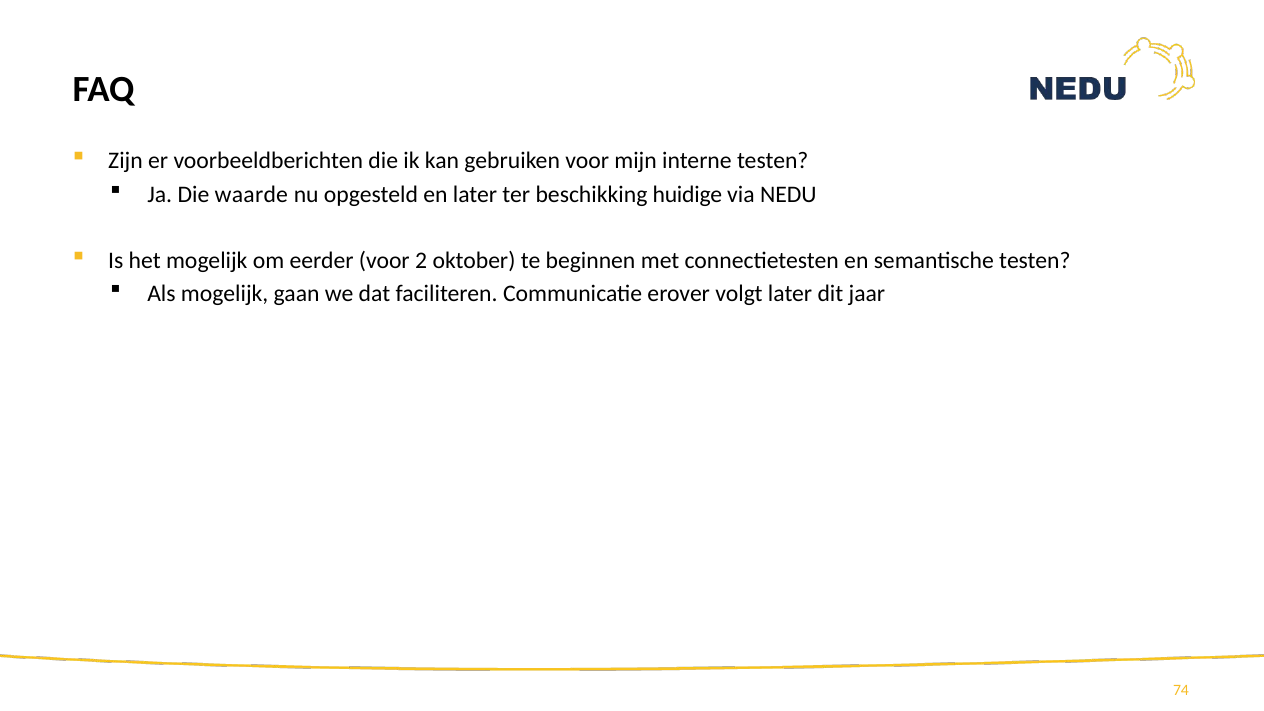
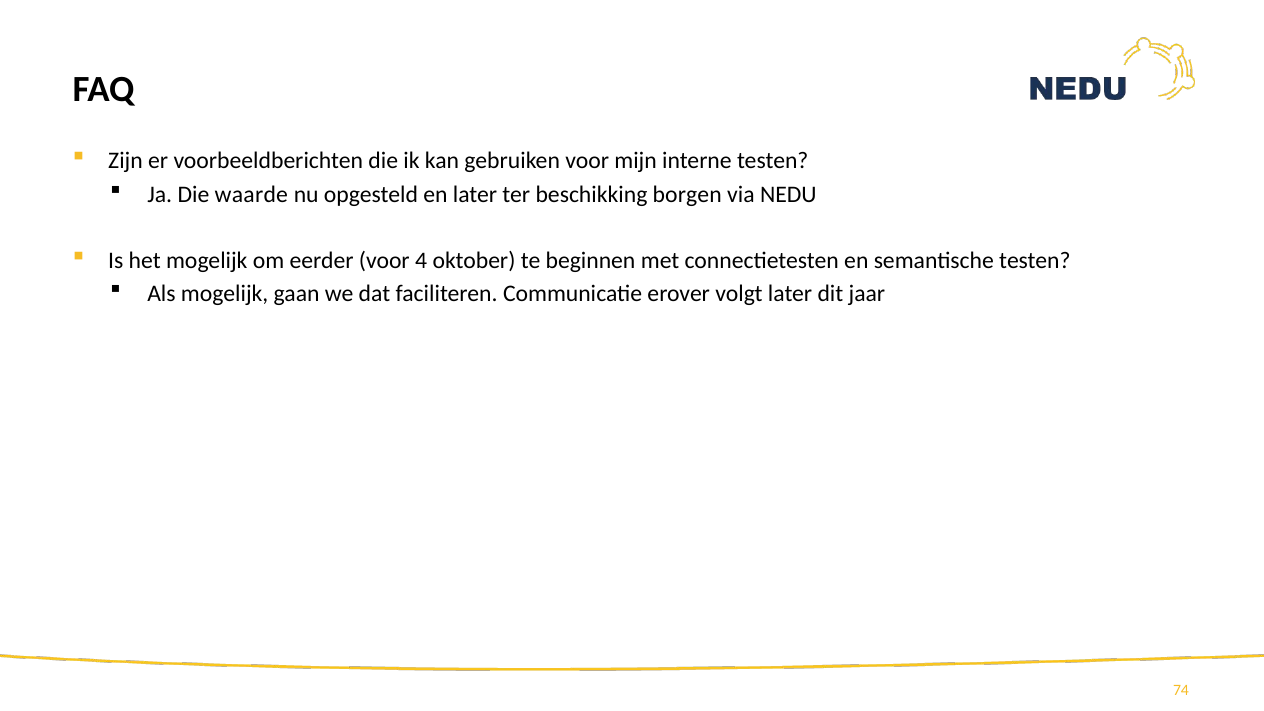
huidige: huidige -> borgen (687, 194)
2: 2 -> 4 (421, 261)
